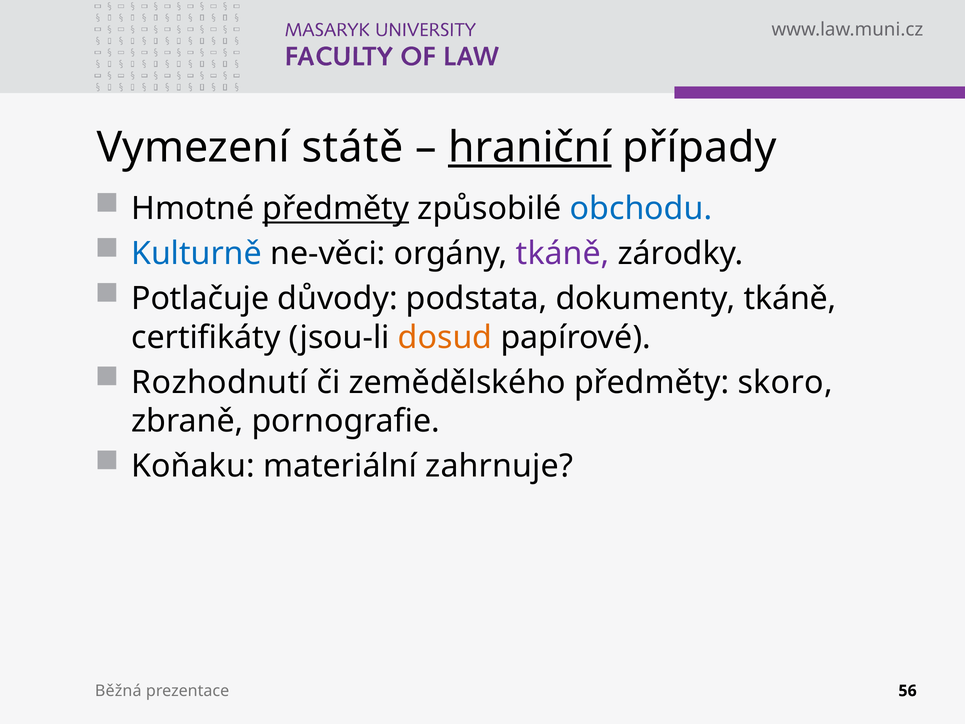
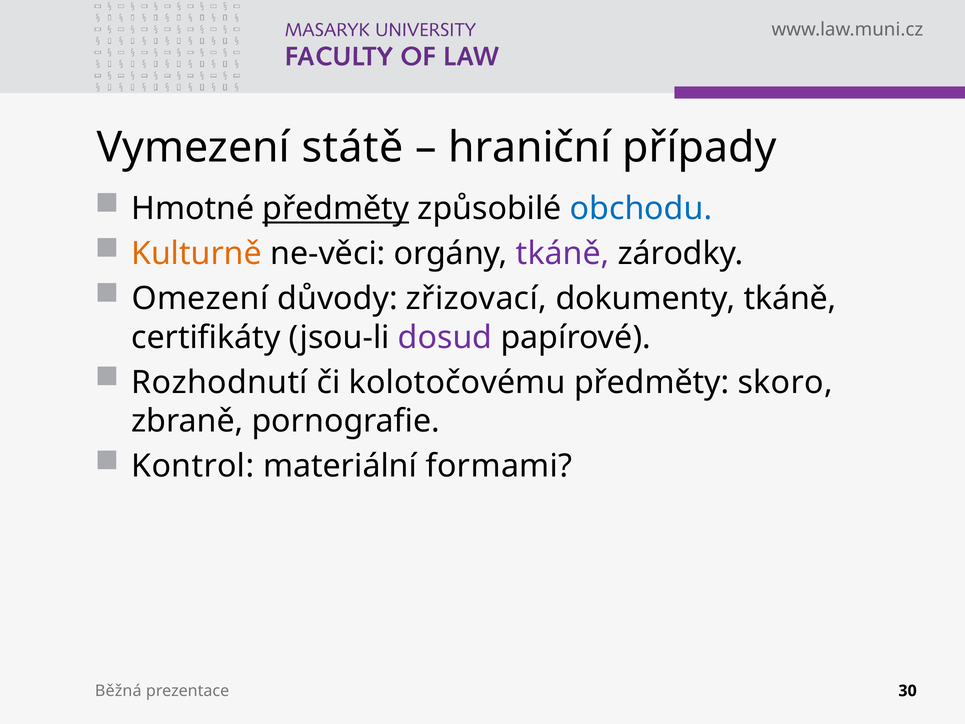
hraniční underline: present -> none (530, 148)
Kulturně colour: blue -> orange (197, 254)
Potlačuje: Potlačuje -> Omezení (200, 299)
podstata: podstata -> zřizovací (476, 299)
dosud colour: orange -> purple (445, 337)
zemědělského: zemědělského -> kolotočovému (457, 382)
Koňaku: Koňaku -> Kontrol (193, 466)
zahrnuje: zahrnuje -> formami (499, 466)
56: 56 -> 30 (908, 691)
